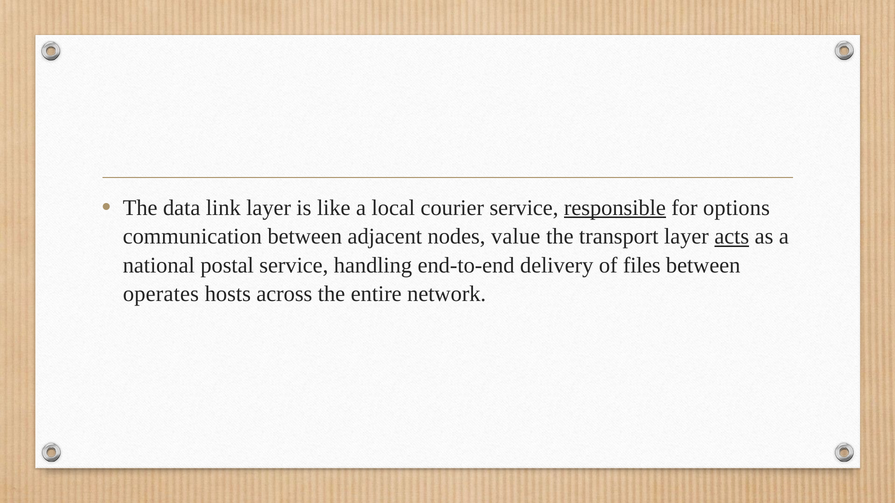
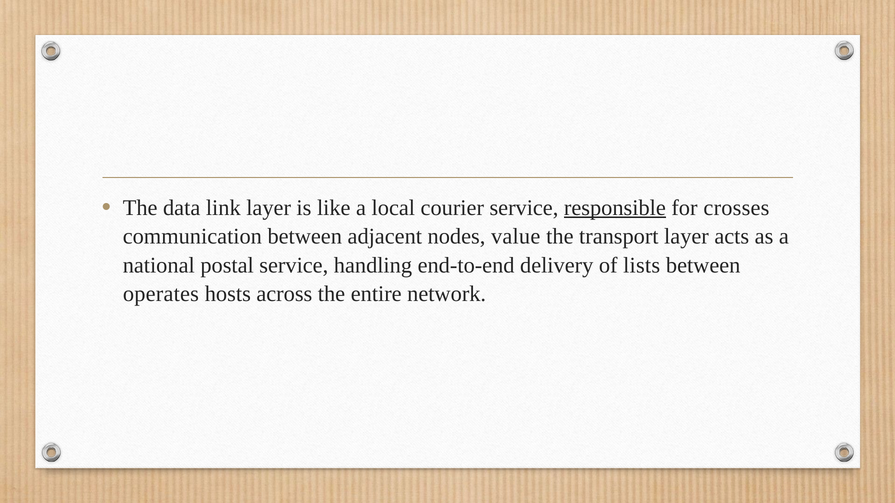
options: options -> crosses (736, 208)
acts underline: present -> none (732, 237)
files: files -> lists (642, 265)
